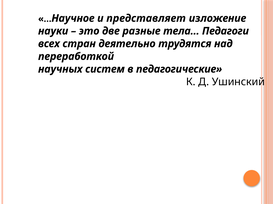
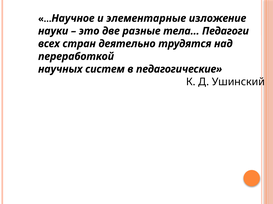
представляет: представляет -> элементарные (146, 18)
